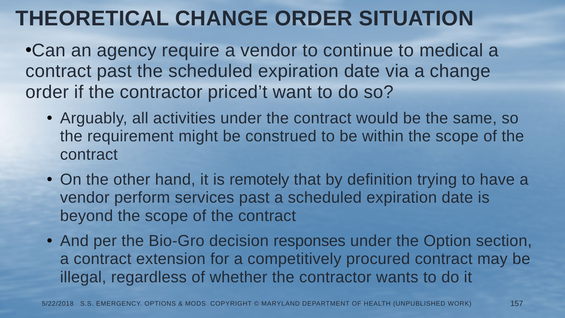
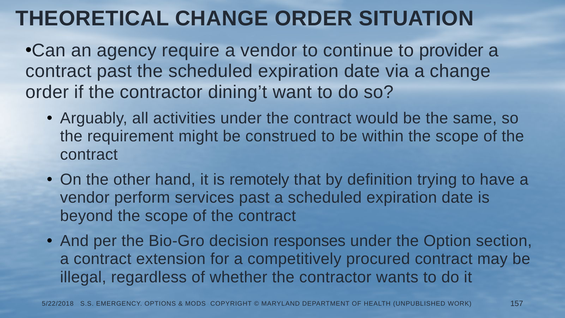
medical: medical -> provider (451, 50)
priced’t: priced’t -> dining’t (238, 92)
